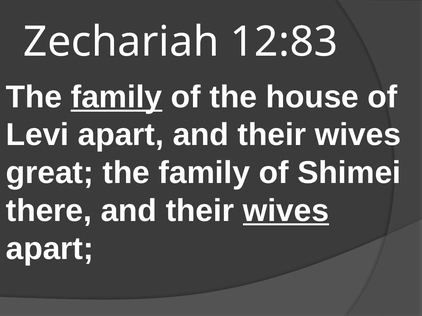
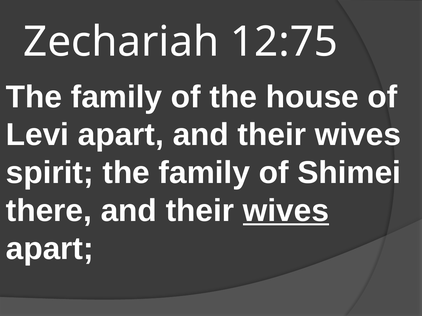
12:83: 12:83 -> 12:75 (284, 42)
family underline: present -> none (117, 97)
great: great -> spirit (50, 173)
